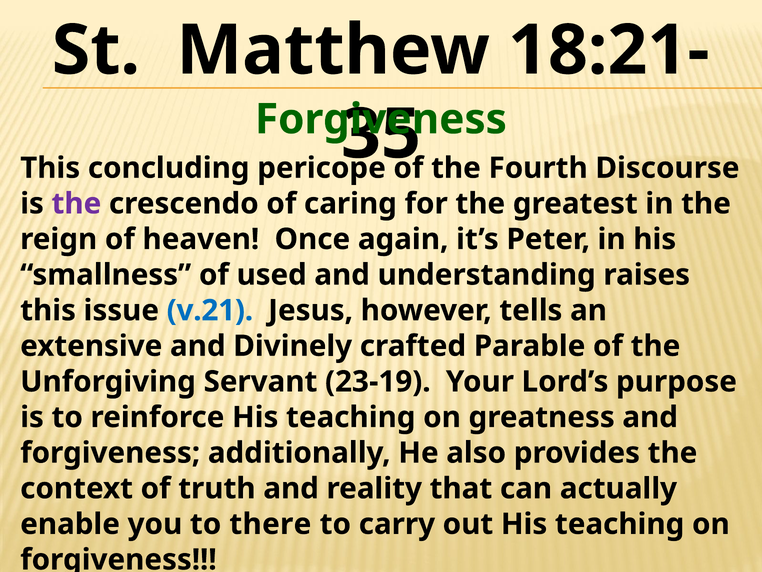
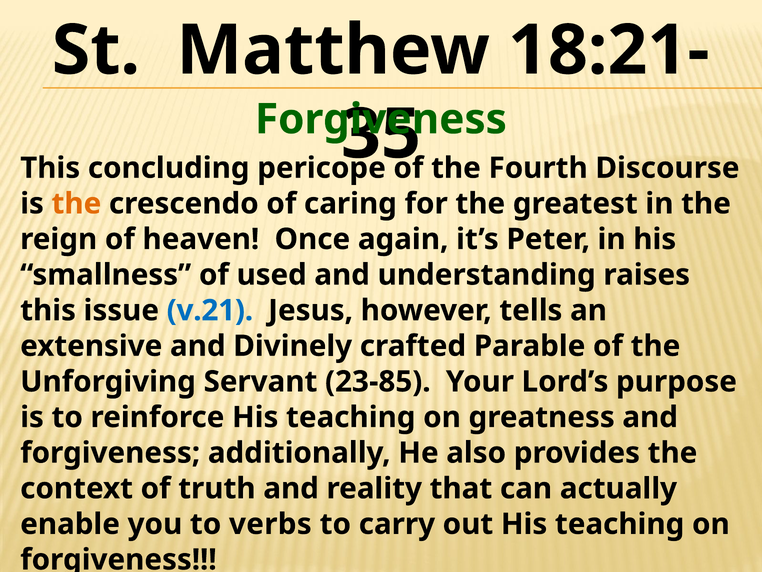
the colour: purple -> orange (76, 203)
23-19: 23-19 -> 23-85 (378, 381)
there: there -> verbs (270, 524)
